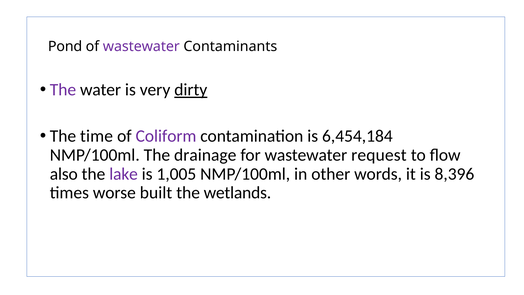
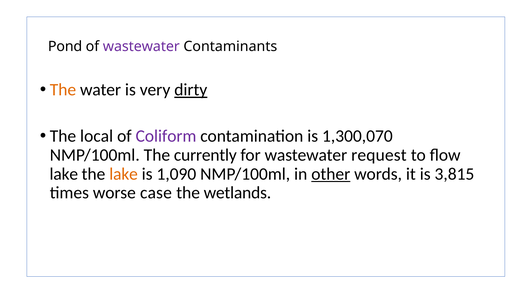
The colour: purple -> orange (63, 90)
time: time -> local (97, 136)
6,454,184: 6,454,184 -> 1,300,070 (357, 136)
drainage: drainage -> currently (205, 155)
also: also -> lake (64, 174)
lake colour: purple -> orange (124, 174)
1,005: 1,005 -> 1,090 (176, 174)
other underline: none -> present (331, 174)
8,396: 8,396 -> 3,815 (454, 174)
built: built -> case (156, 193)
